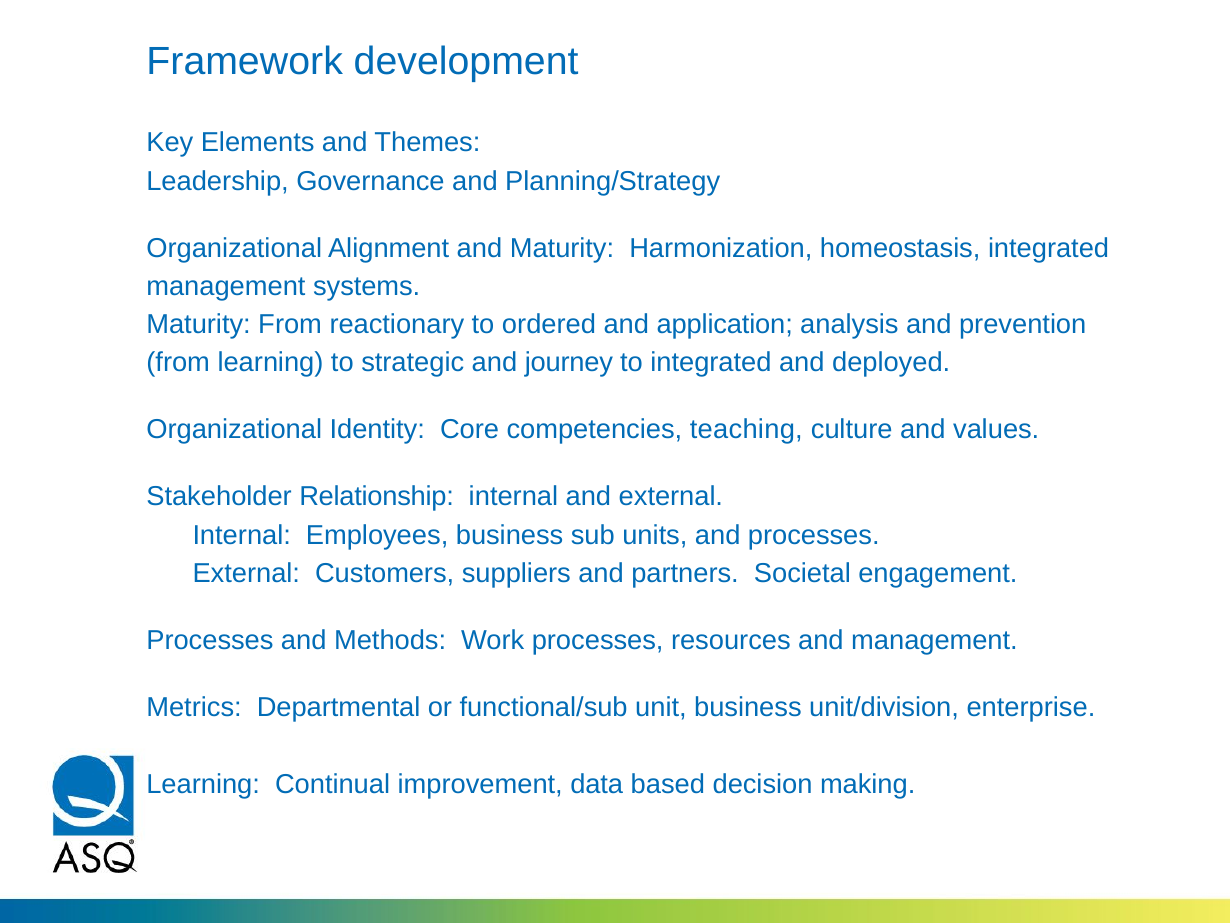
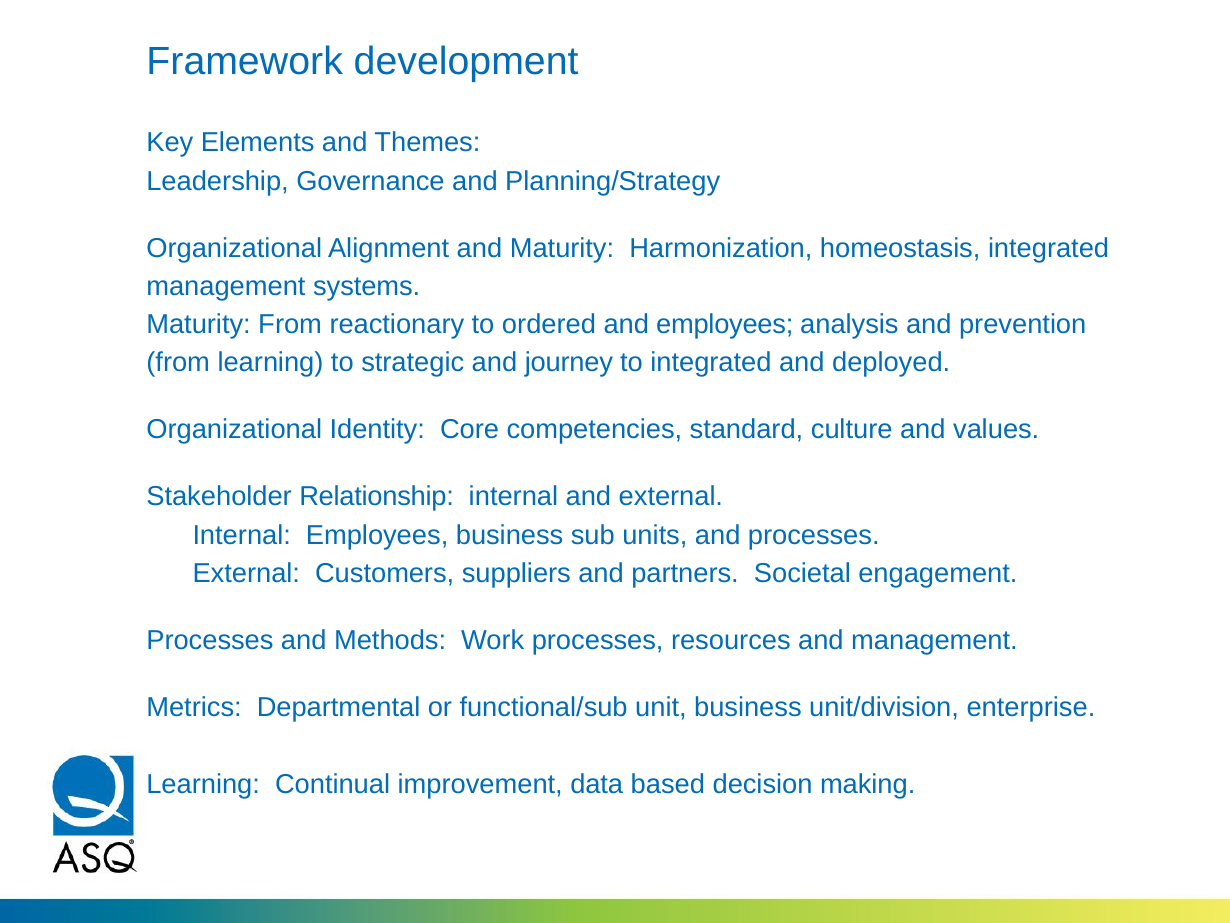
and application: application -> employees (725, 324)
teaching: teaching -> standard (746, 430)
